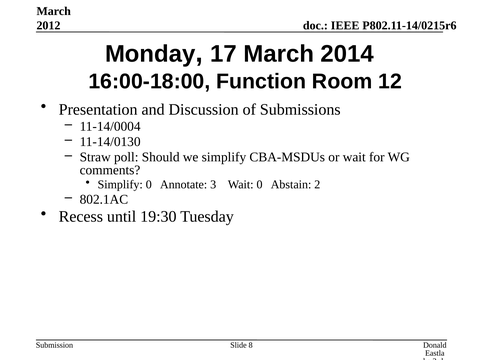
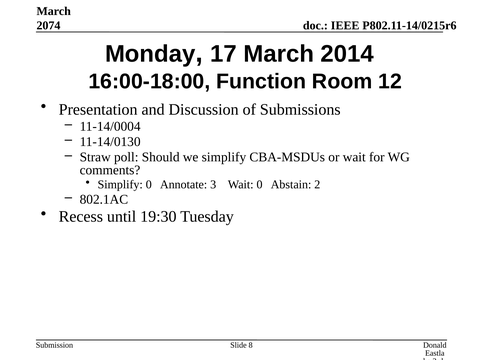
2012: 2012 -> 2074 (48, 26)
